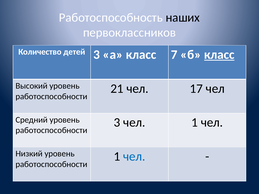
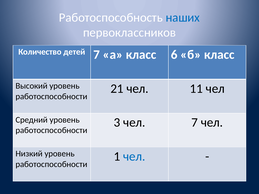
наших colour: black -> blue (183, 18)
детей 3: 3 -> 7 (97, 55)
7: 7 -> 6 (174, 55)
класс underline: present -> none (219, 55)
17: 17 -> 11 (196, 89)
чел 1: 1 -> 7 (195, 123)
